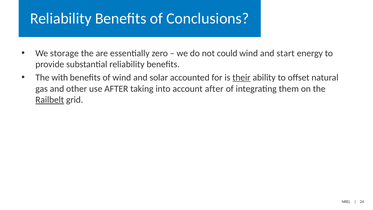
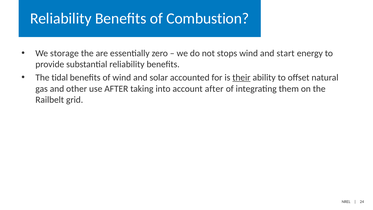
Conclusions: Conclusions -> Combustion (208, 18)
could: could -> stops (227, 53)
with: with -> tidal (60, 77)
Railbelt underline: present -> none (50, 100)
